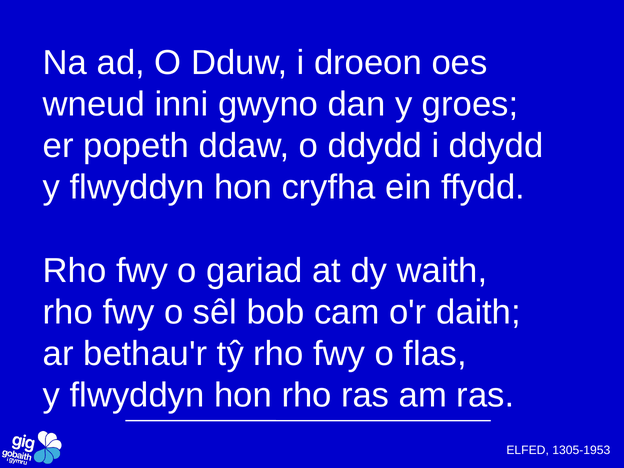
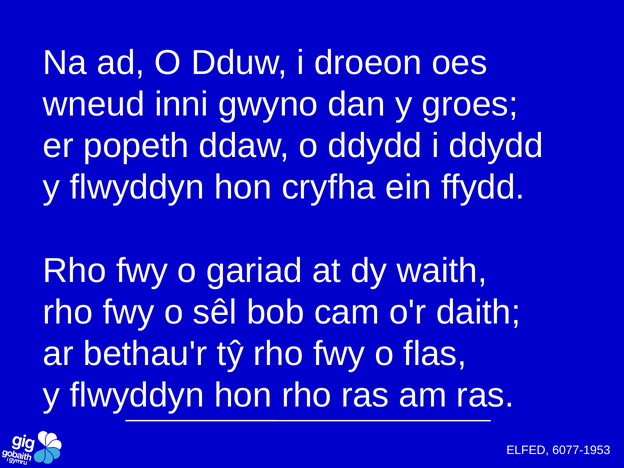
1305-1953: 1305-1953 -> 6077-1953 (581, 450)
